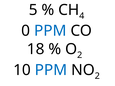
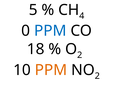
PPM colour: blue -> orange (51, 70)
